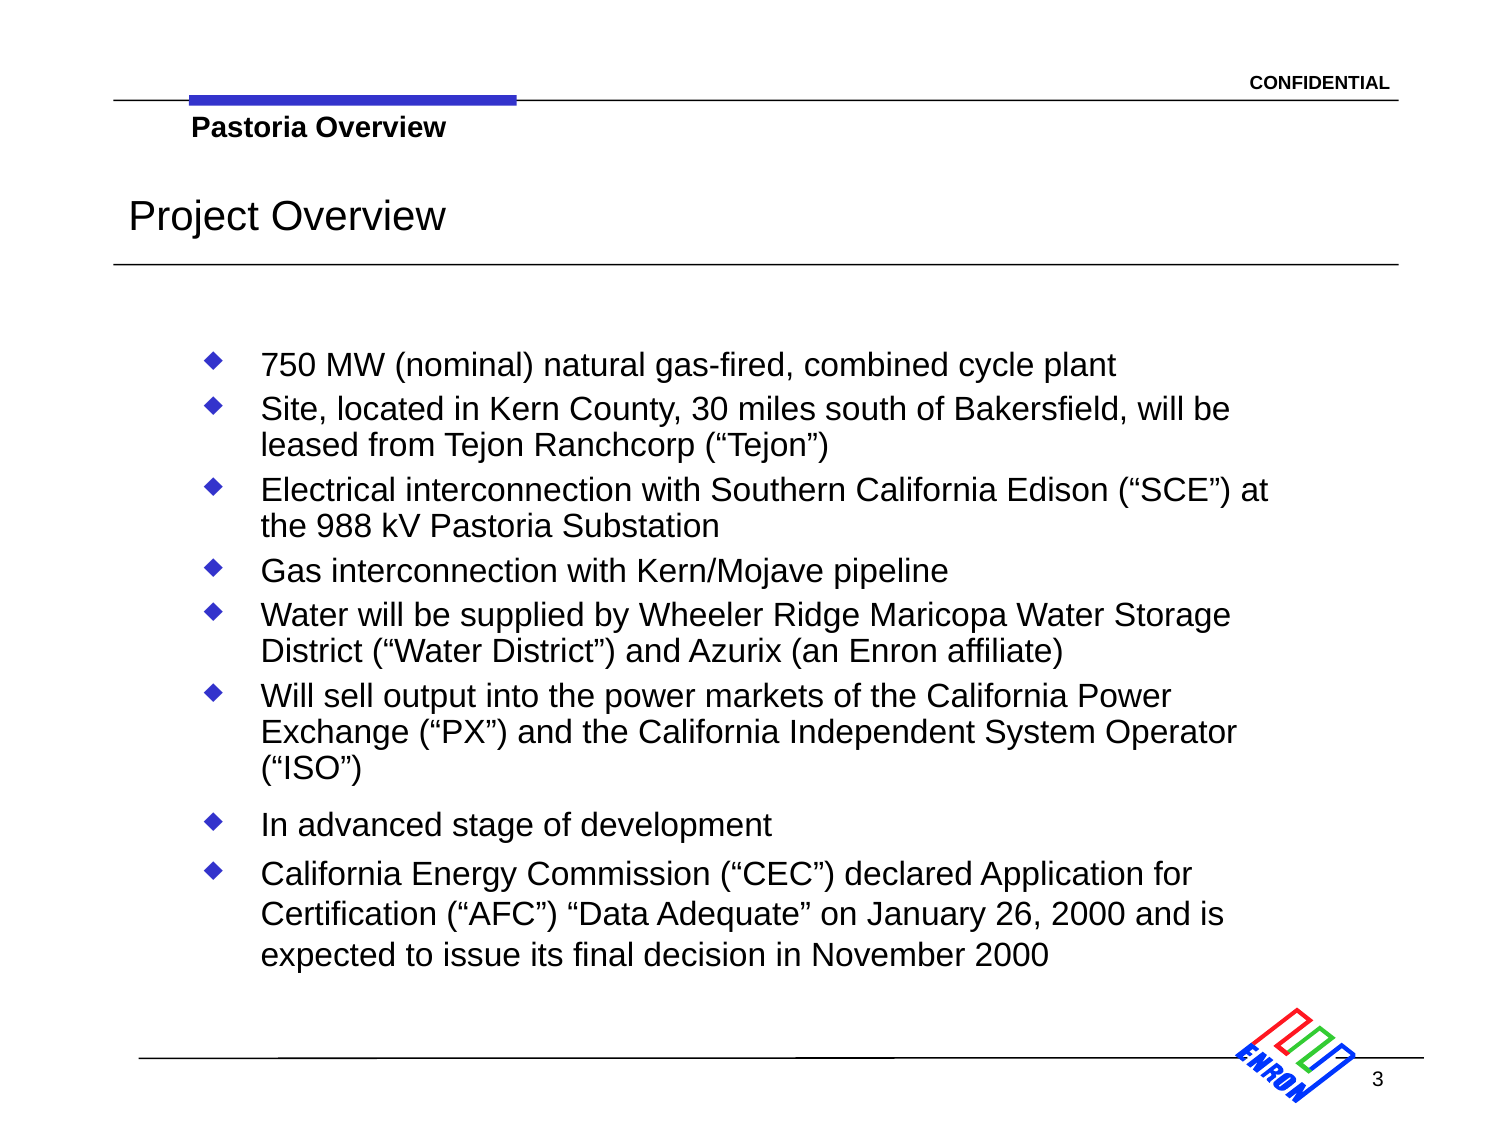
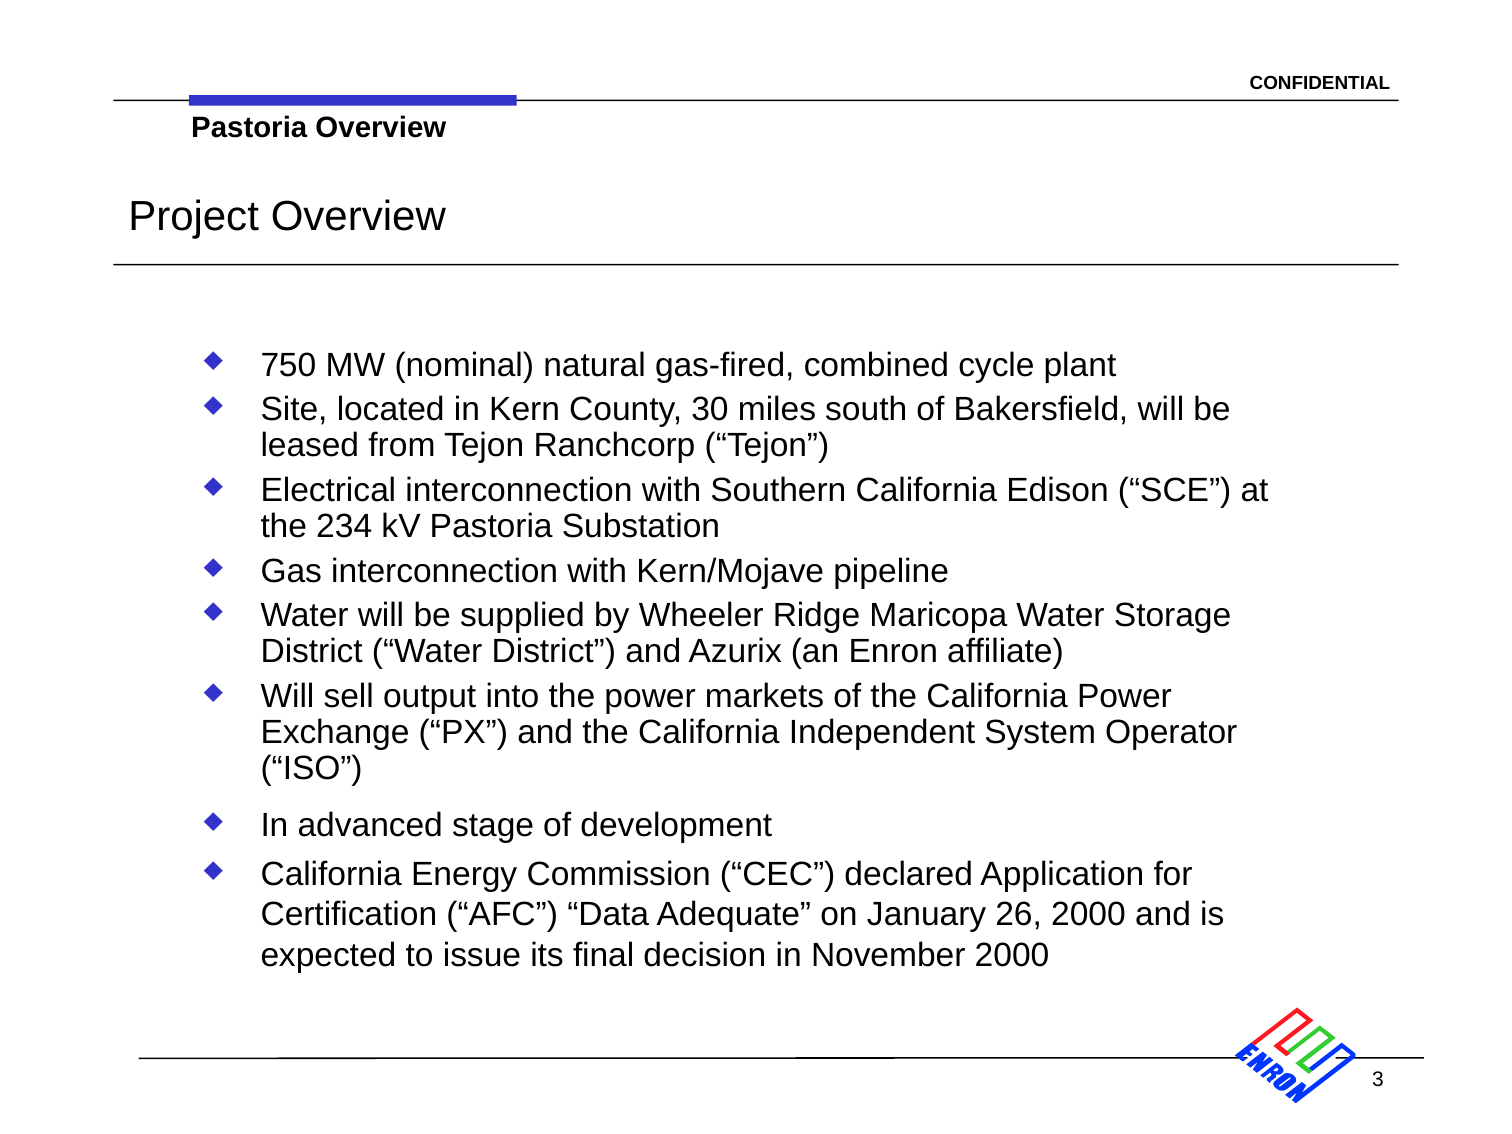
988: 988 -> 234 (344, 526)
